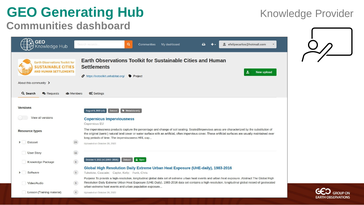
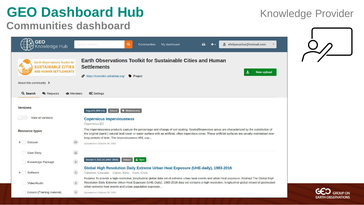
GEO Generating: Generating -> Dashboard (77, 12)
